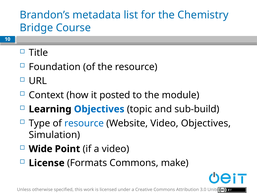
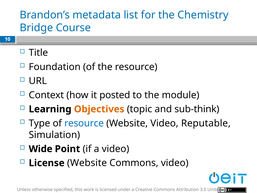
Objectives colour: blue -> orange (99, 109)
sub-build: sub-build -> sub-think (197, 109)
Video Objectives: Objectives -> Reputable (206, 123)
License Formats: Formats -> Website (87, 163)
Commons make: make -> video (175, 163)
